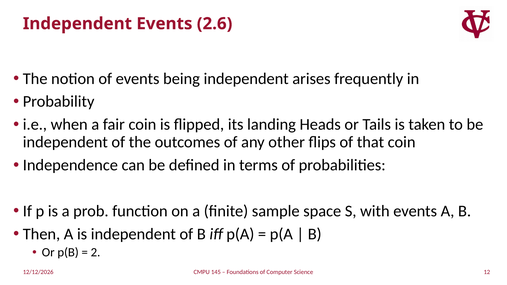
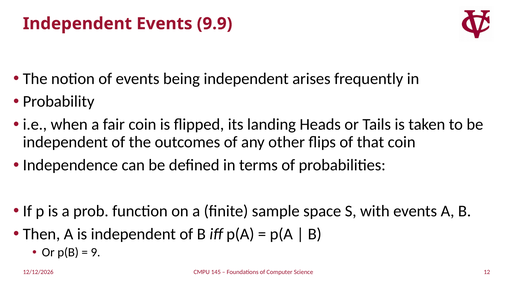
2.6: 2.6 -> 9.9 (215, 24)
2: 2 -> 9 (96, 253)
